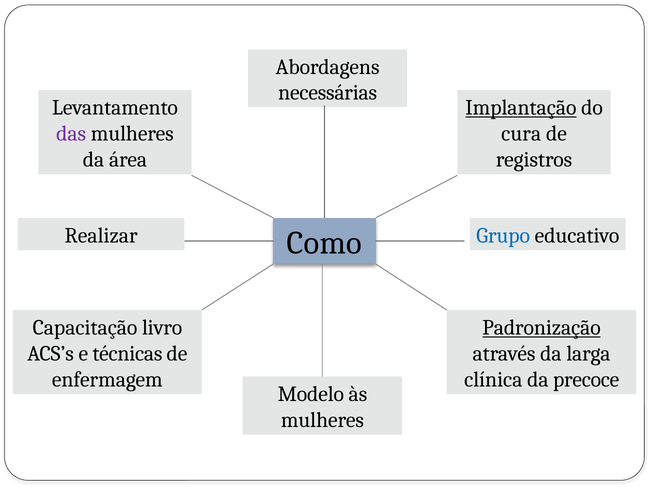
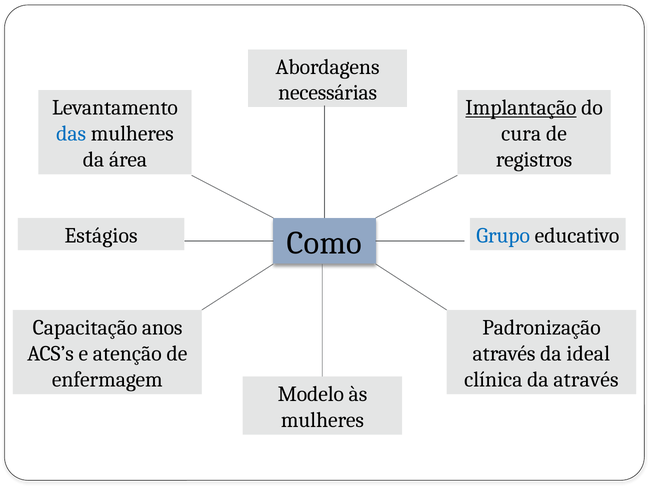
das colour: purple -> blue (71, 134)
Realizar: Realizar -> Estágios (101, 235)
livro: livro -> anos (162, 327)
Padronização underline: present -> none (542, 327)
técnicas: técnicas -> atenção (127, 353)
larga: larga -> ideal (588, 353)
da precoce: precoce -> através (586, 379)
